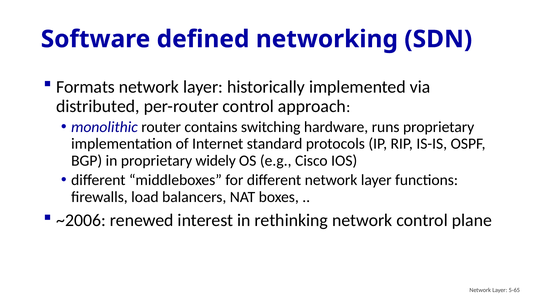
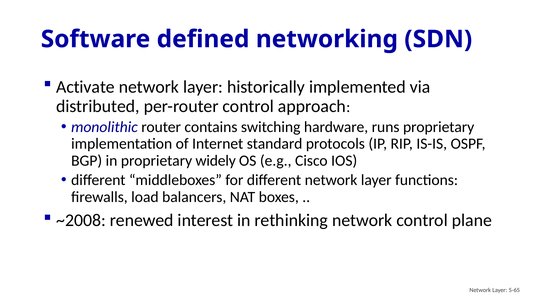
Formats: Formats -> Activate (85, 87)
~2006: ~2006 -> ~2008 (81, 221)
